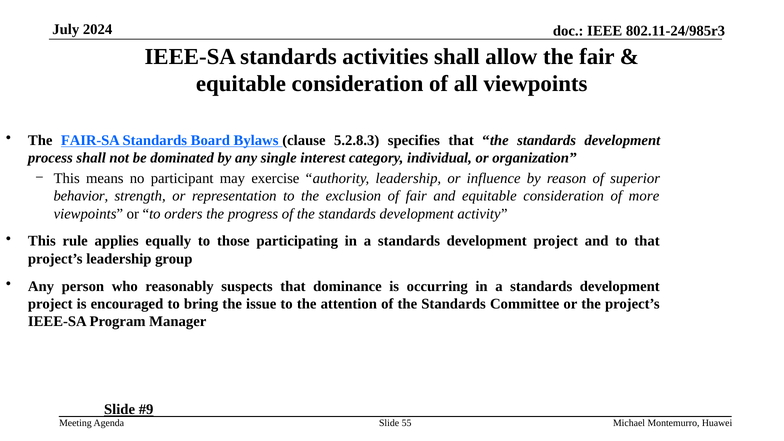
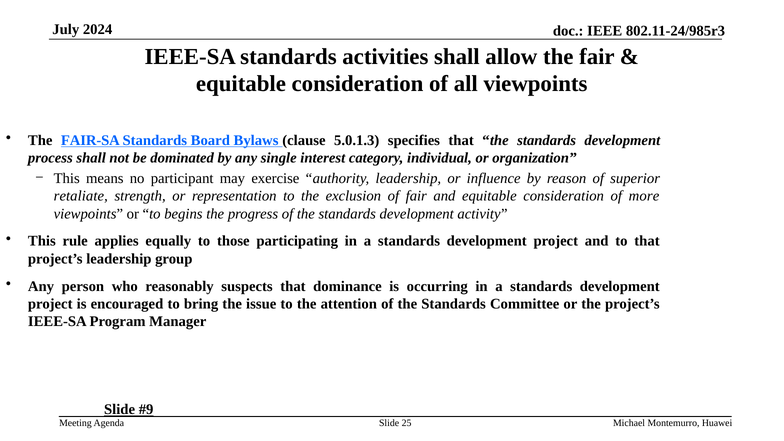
5.2.8.3: 5.2.8.3 -> 5.0.1.3 (357, 140)
behavior: behavior -> retaliate (81, 196)
orders: orders -> begins (183, 214)
55: 55 -> 25 (407, 423)
